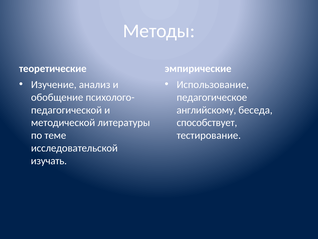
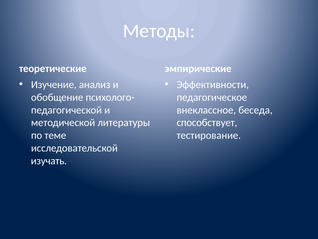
Использование: Использование -> Эффективности (213, 84)
английскому: английскому -> внеклассное (206, 110)
